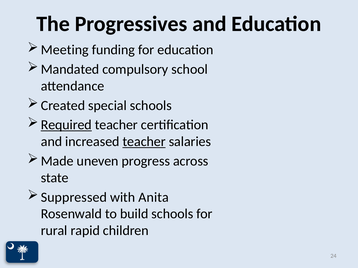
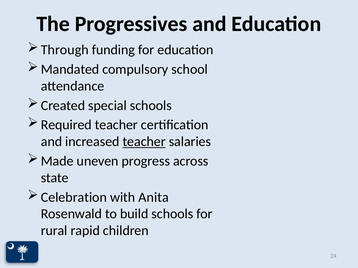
Meeting: Meeting -> Through (65, 50)
Required underline: present -> none (66, 125)
Suppressed: Suppressed -> Celebration (74, 198)
